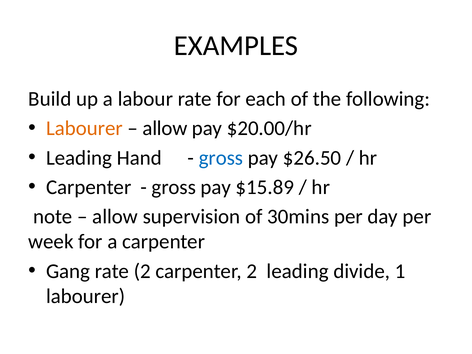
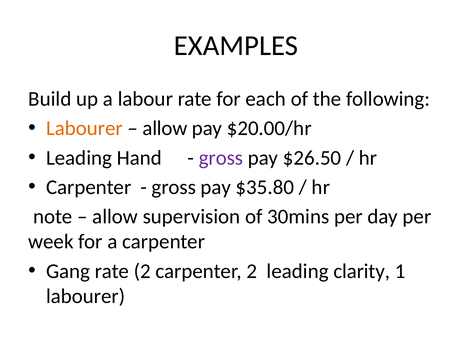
gross colour: blue -> purple (221, 158)
$15.89: $15.89 -> $35.80 (265, 187)
divide: divide -> clarity (362, 271)
